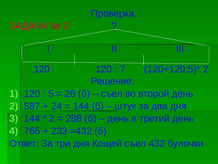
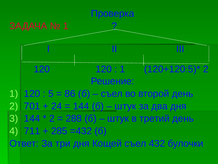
3: 3 -> 1 (66, 26)
7: 7 -> 1 (123, 69)
26: 26 -> 86 (70, 93)
587: 587 -> 701 (32, 106)
день: день -> штук (118, 118)
765: 765 -> 711 (32, 131)
233: 233 -> 285 (59, 131)
